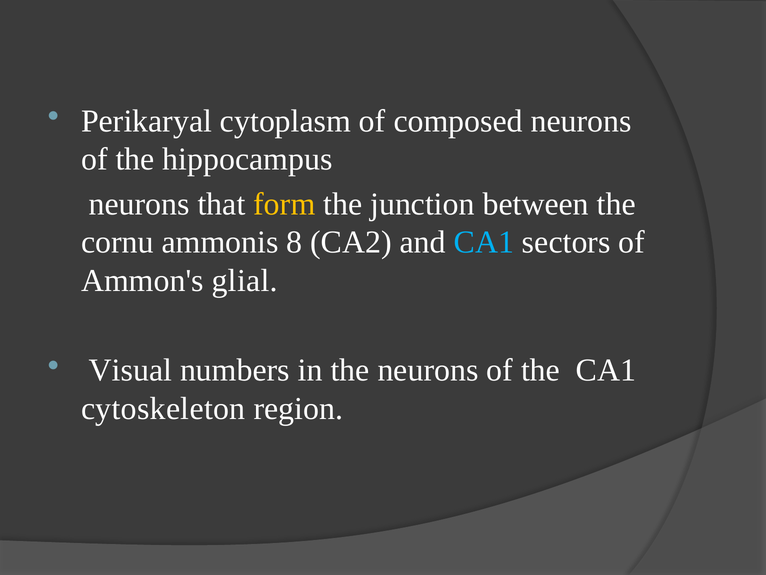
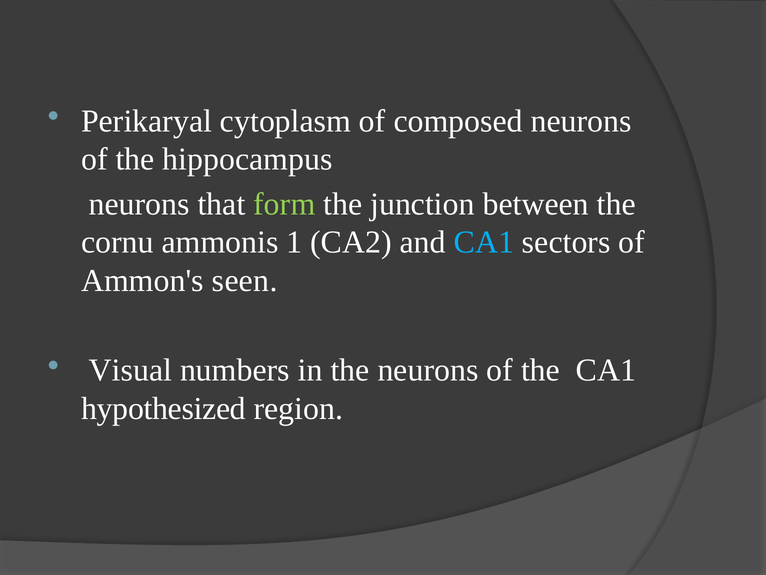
form colour: yellow -> light green (284, 204)
8: 8 -> 1 (294, 242)
glial: glial -> seen (245, 280)
cytoskeleton: cytoskeleton -> hypothesized (164, 408)
